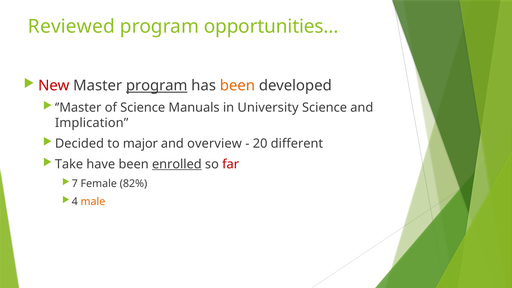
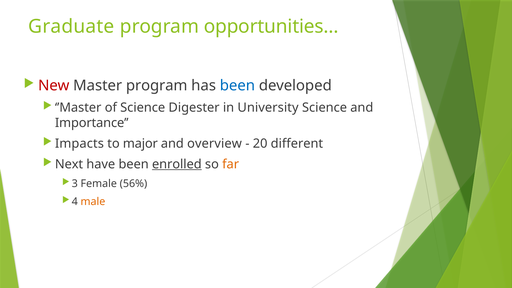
Reviewed: Reviewed -> Graduate (71, 27)
program underline: present -> none (157, 86)
been colour: orange -> blue (237, 86)
Manuals: Manuals -> Digester (194, 107)
Implication: Implication -> Importance (92, 123)
Decided: Decided -> Impacts (79, 144)
Take: Take -> Next (69, 164)
far colour: red -> orange (231, 164)
7: 7 -> 3 (75, 184)
82%: 82% -> 56% (133, 184)
